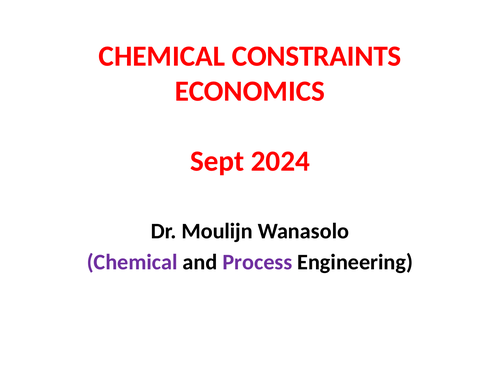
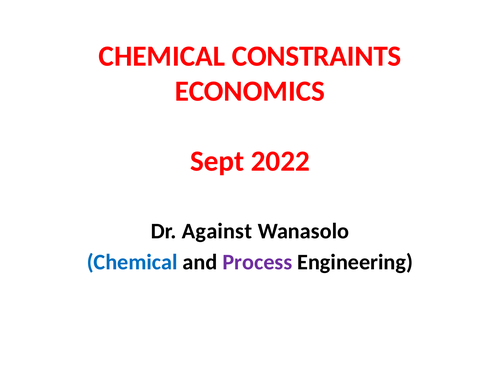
2024: 2024 -> 2022 (280, 161)
Moulijn: Moulijn -> Against (217, 231)
Chemical colour: purple -> blue (132, 262)
